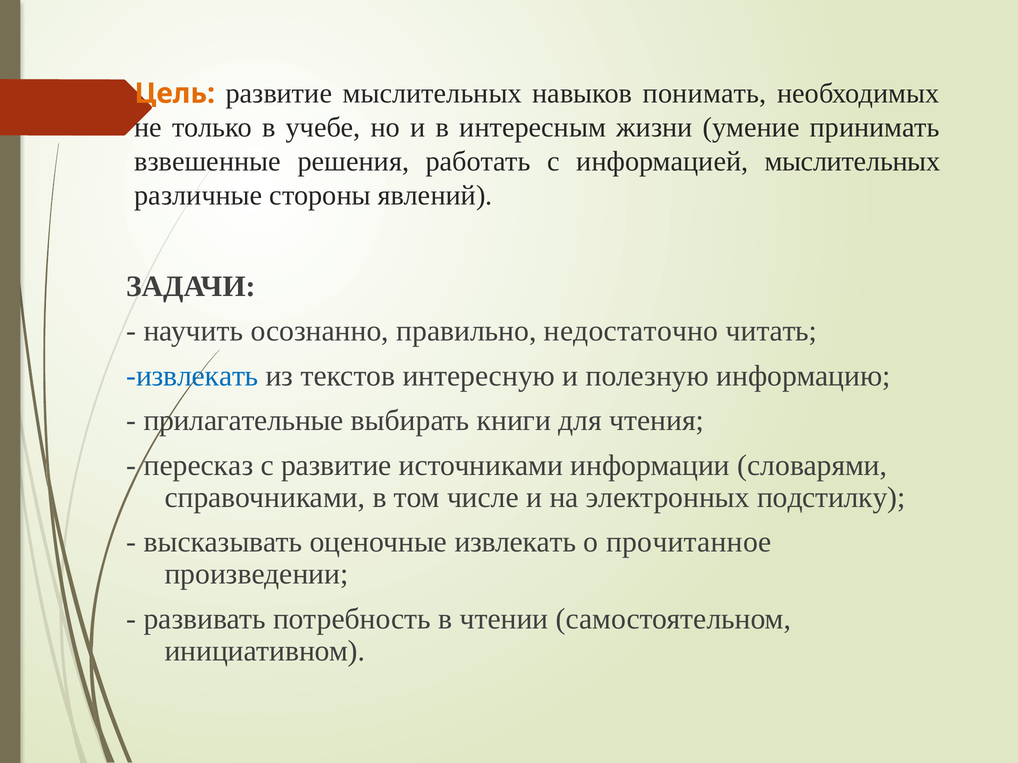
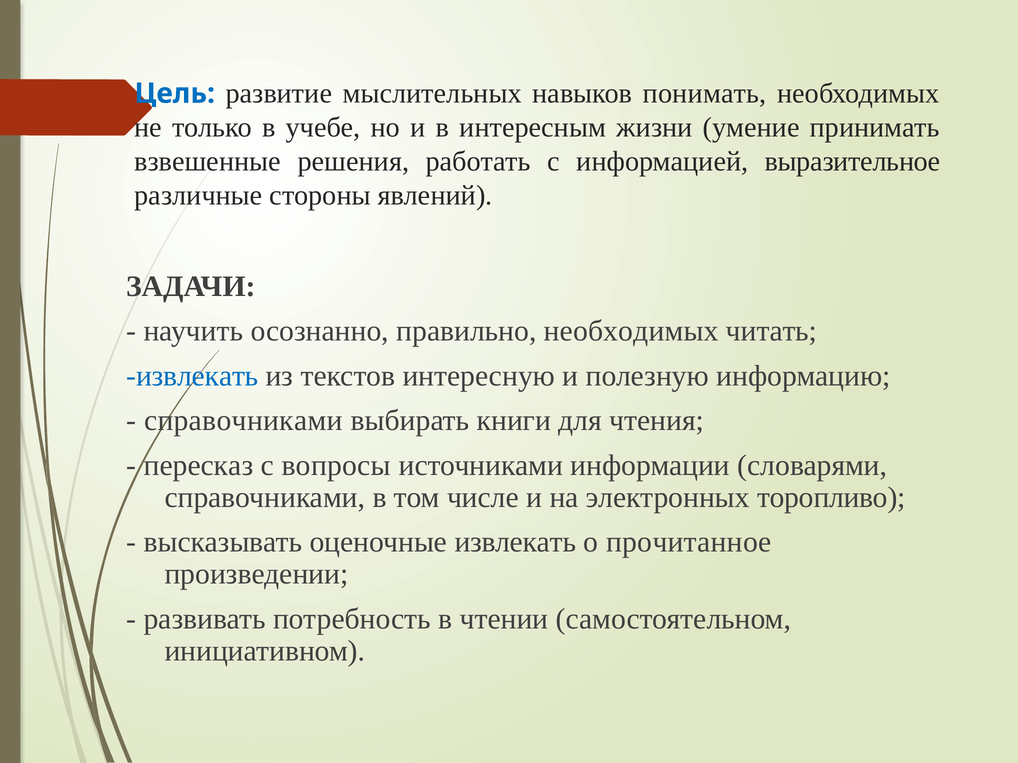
Цель colour: orange -> blue (175, 94)
информацией мыслительных: мыслительных -> выразительное (852, 161)
правильно недостаточно: недостаточно -> необходимых (631, 331)
прилагательные: прилагательные -> справочниками (243, 421)
с развитие: развитие -> вопросы (336, 466)
подстилку: подстилку -> торопливо (831, 498)
